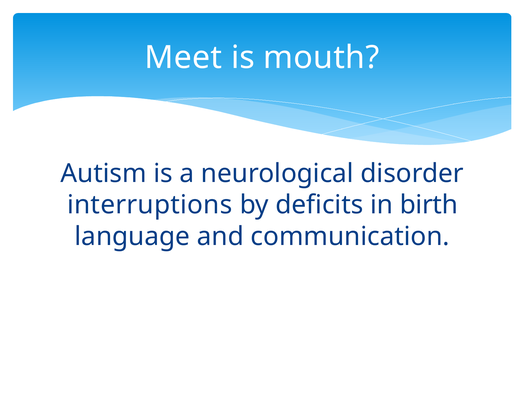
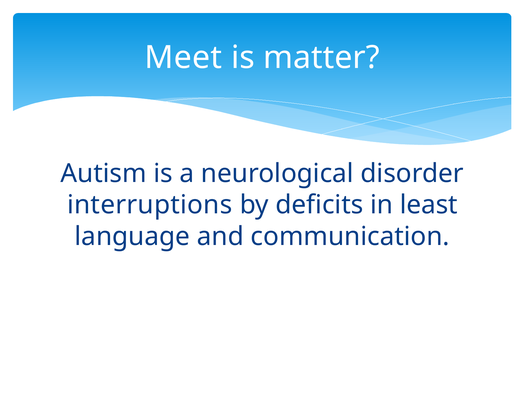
mouth: mouth -> matter (321, 58)
birth: birth -> least (429, 205)
